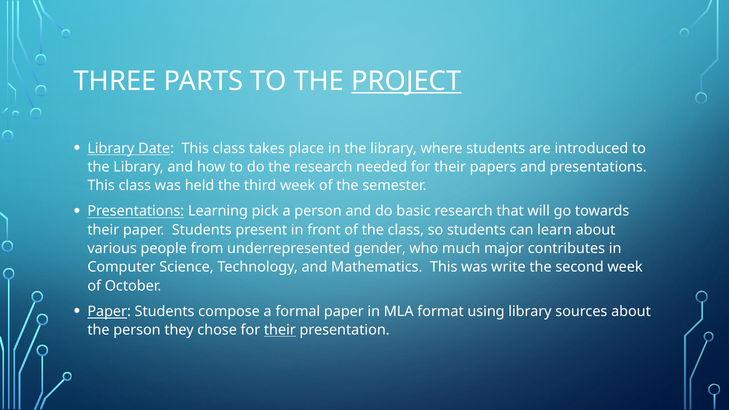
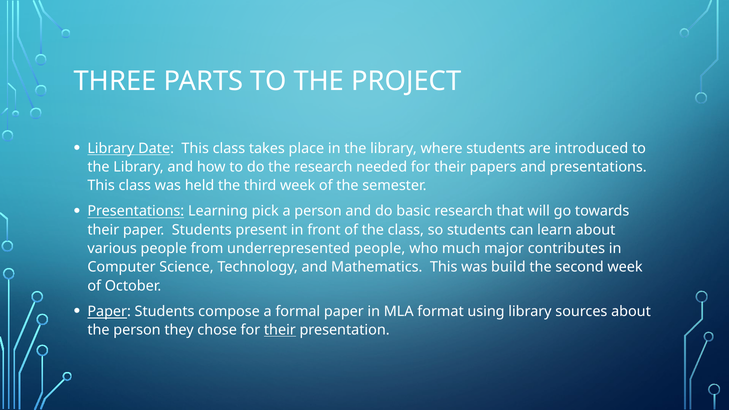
PROJECT underline: present -> none (406, 81)
underrepresented gender: gender -> people (380, 249)
write: write -> build (508, 267)
